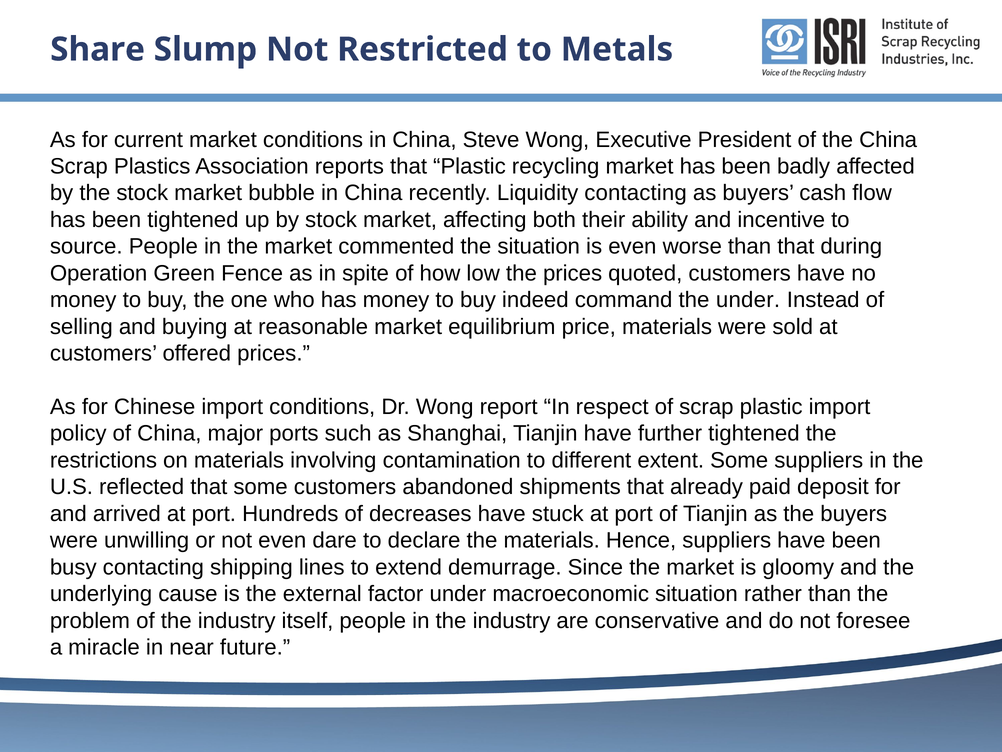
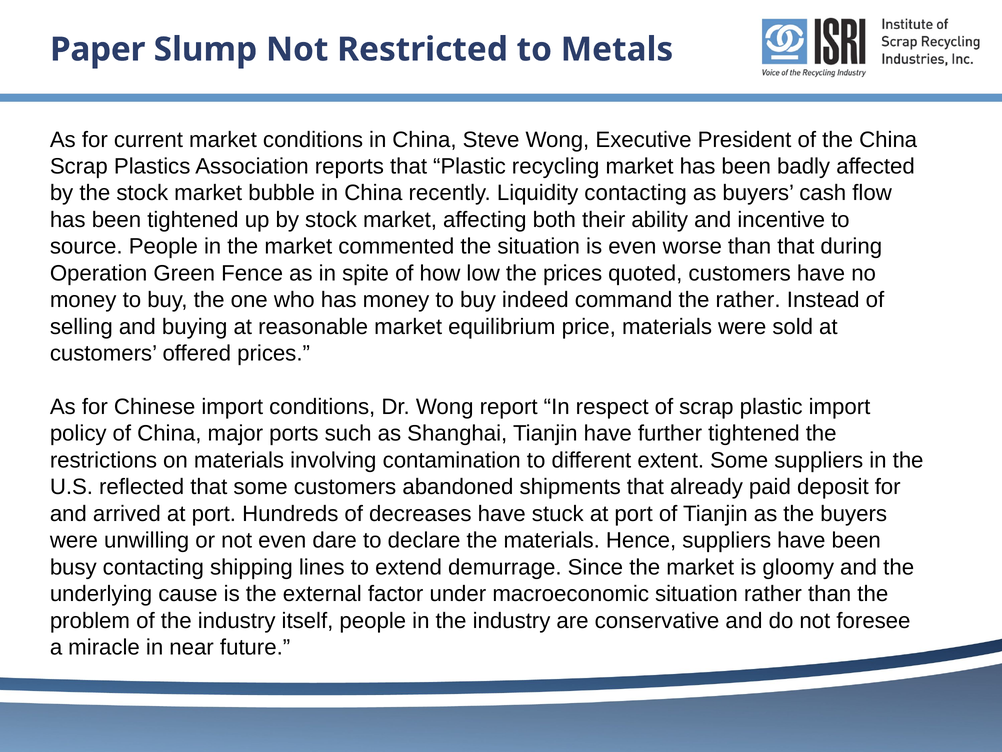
Share: Share -> Paper (98, 49)
the under: under -> rather (748, 300)
